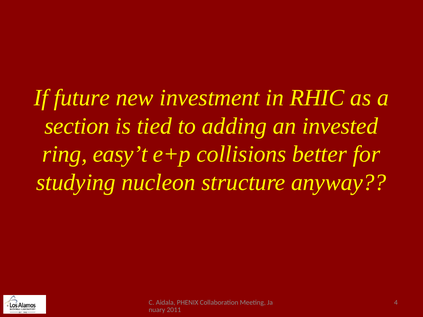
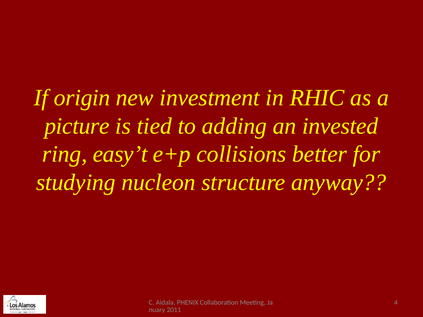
future: future -> origin (82, 98)
section: section -> picture (77, 126)
